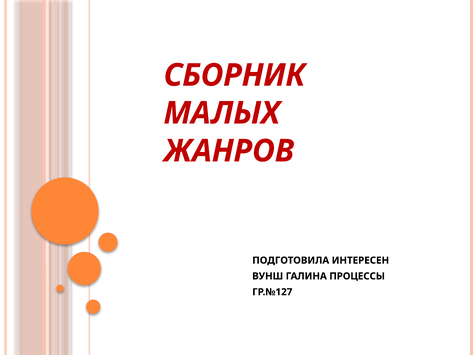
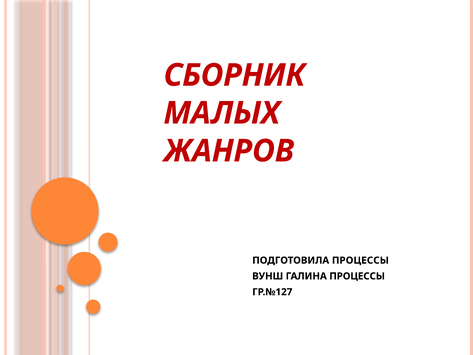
ПОДГОТОВИЛА ИНТЕРЕСЕН: ИНТЕРЕСЕН -> ПРОЦЕССЫ (360, 260)
